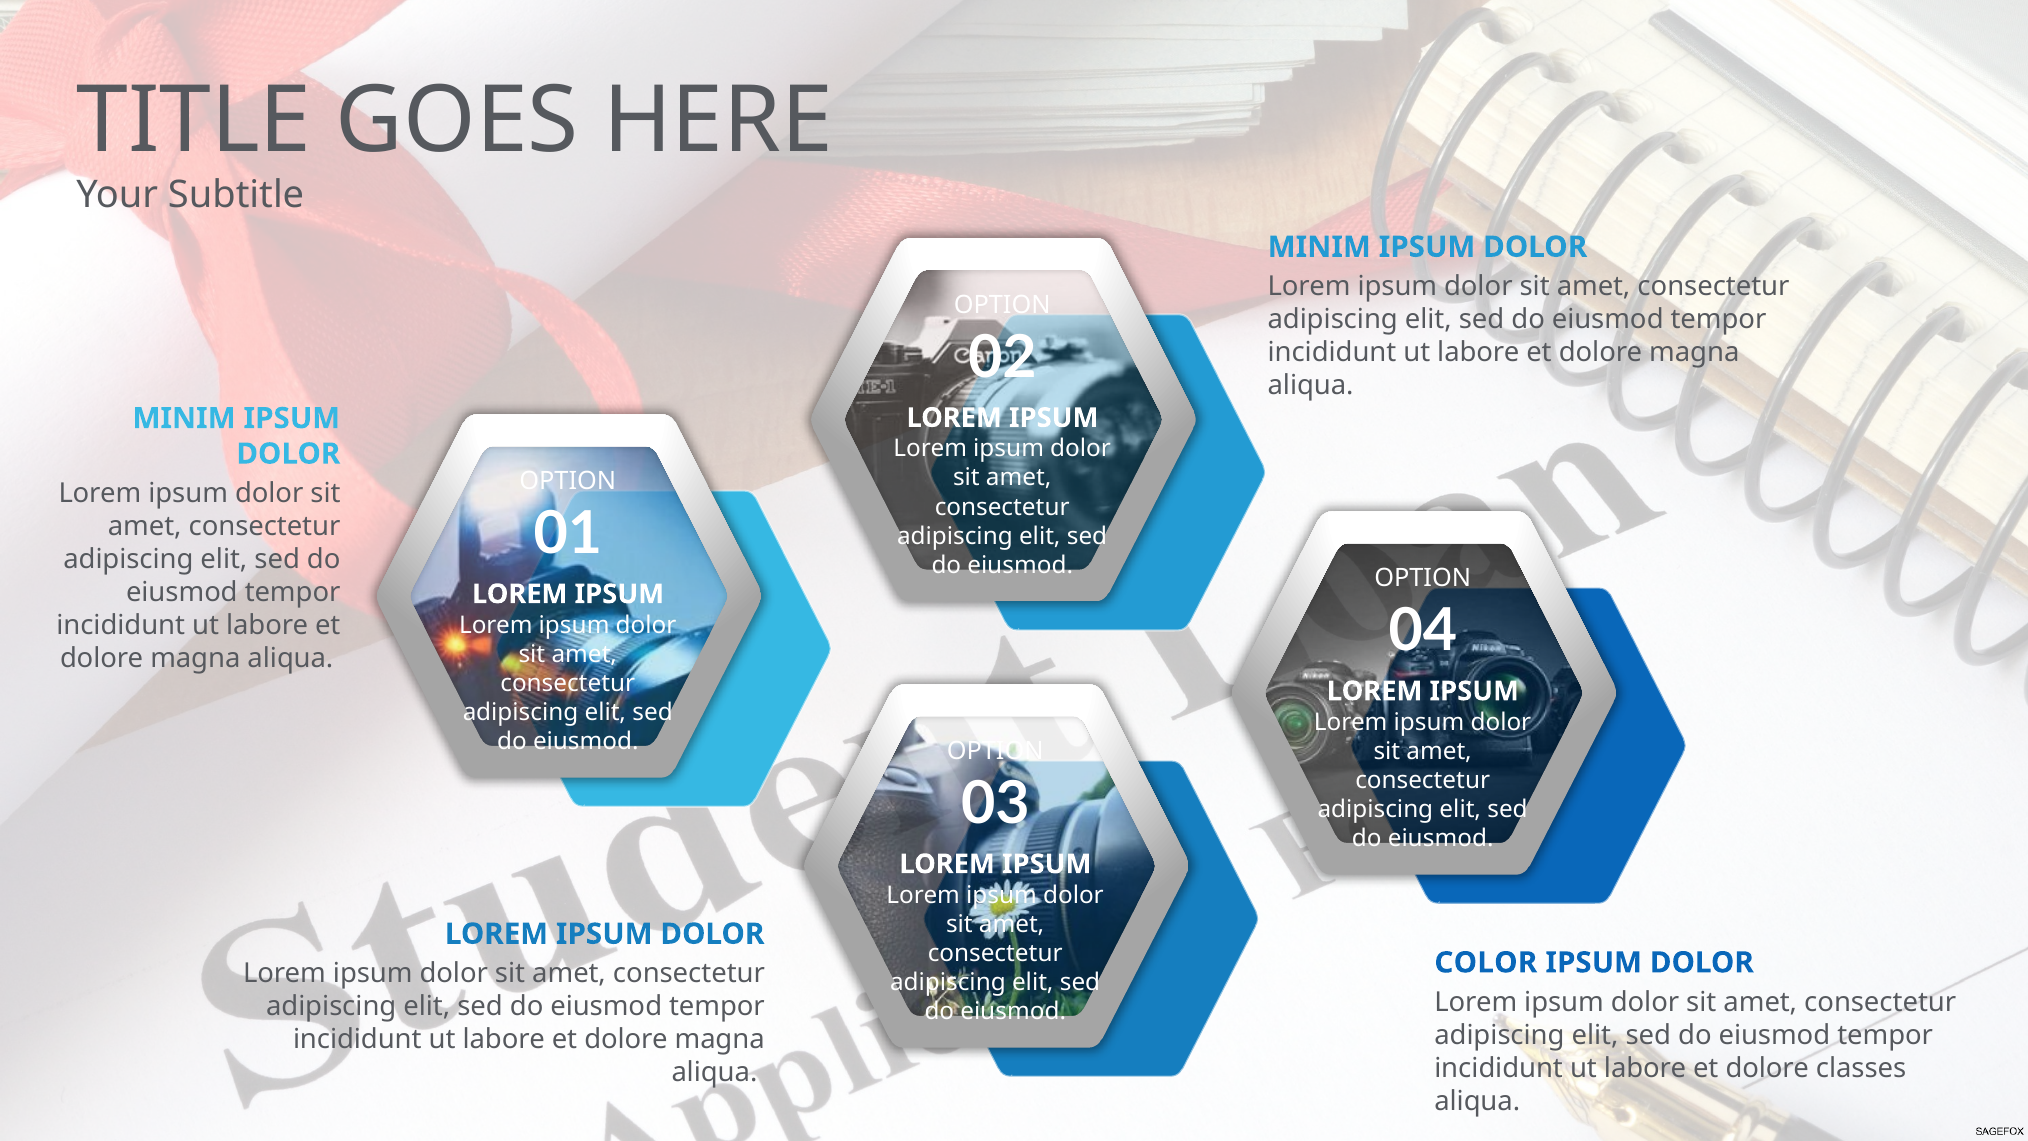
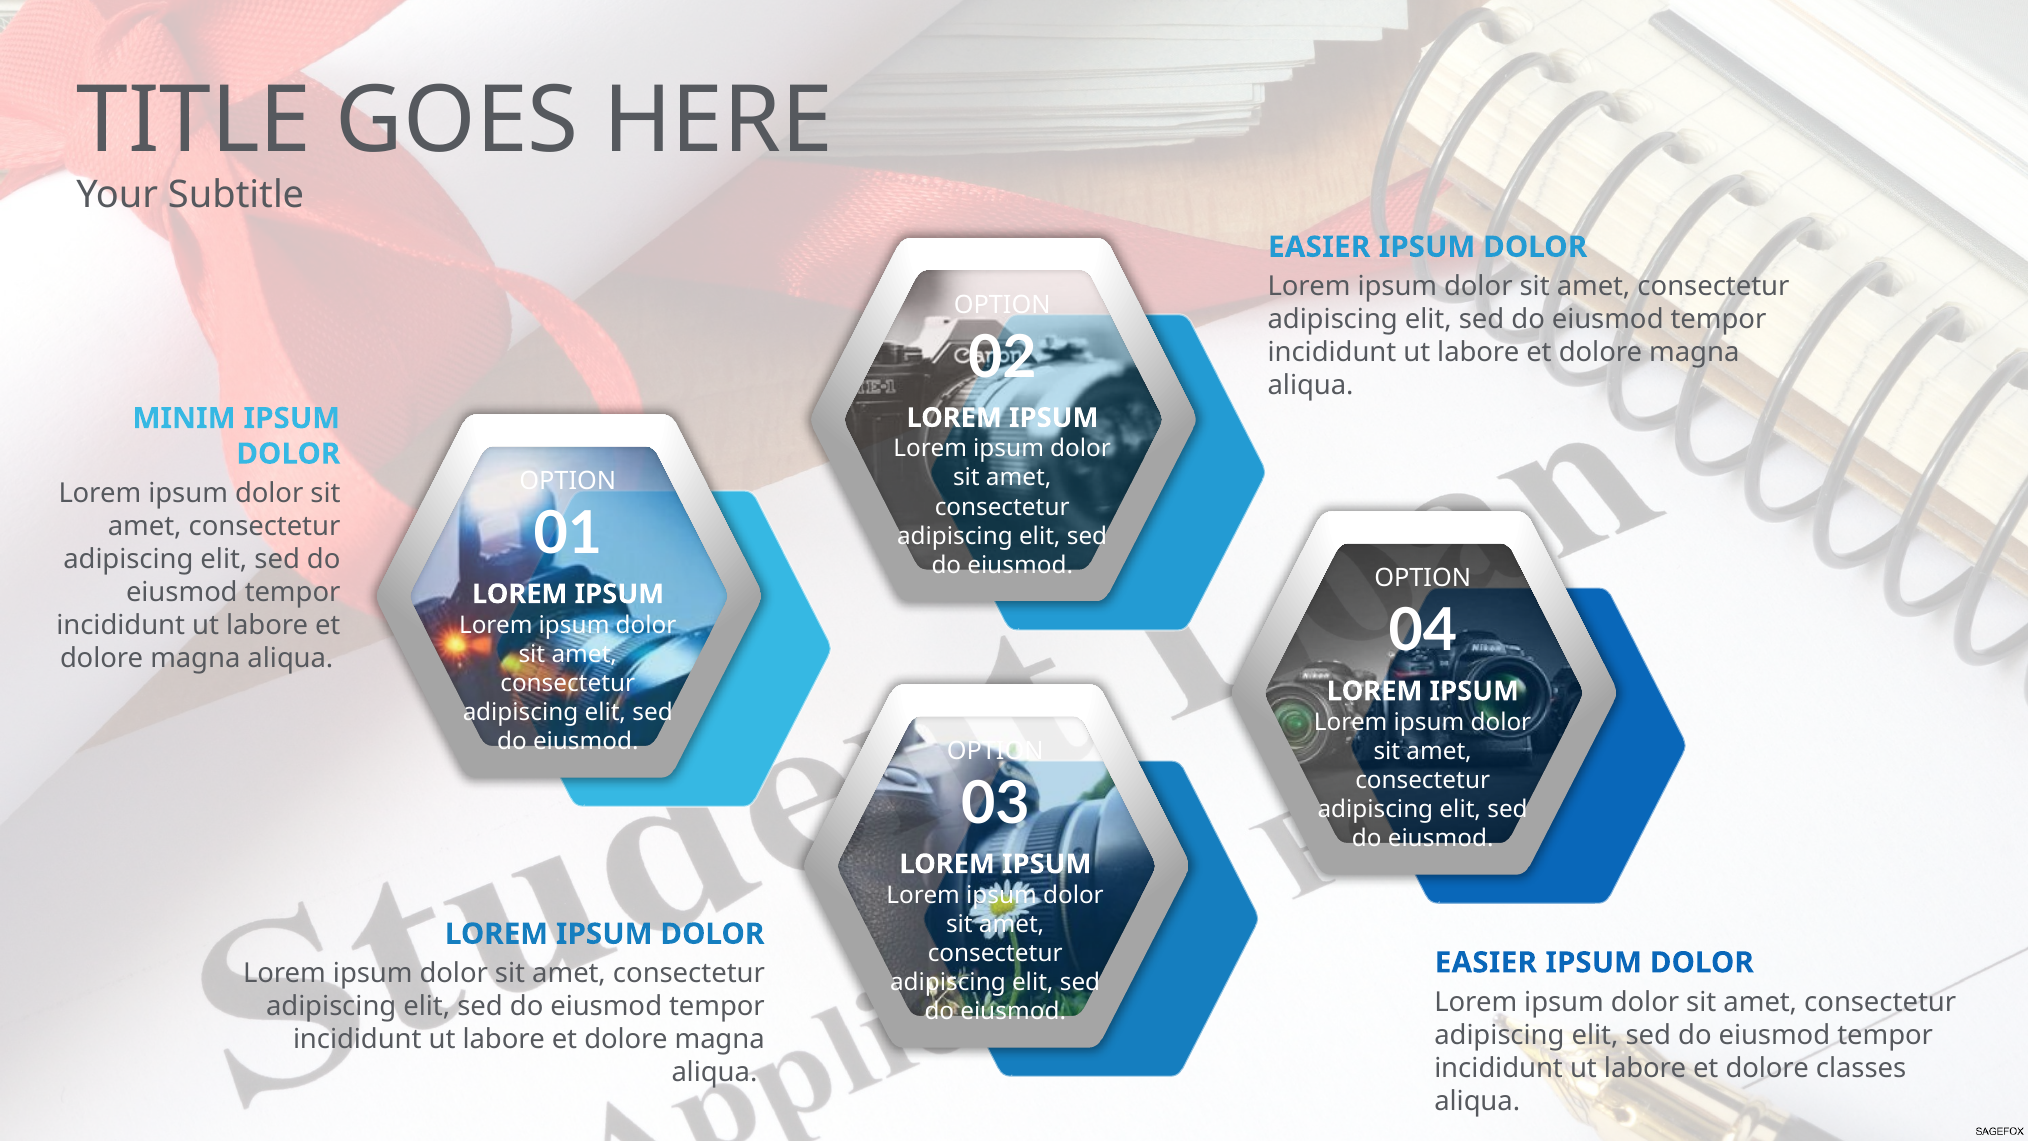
MINIM: MINIM -> EASIER (1319, 247)
COLOR: COLOR -> EASIER (1486, 962)
